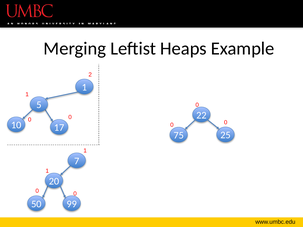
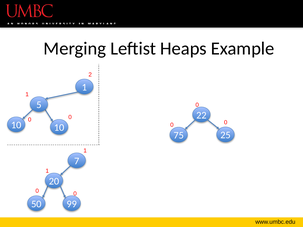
10 17: 17 -> 10 (59, 128)
